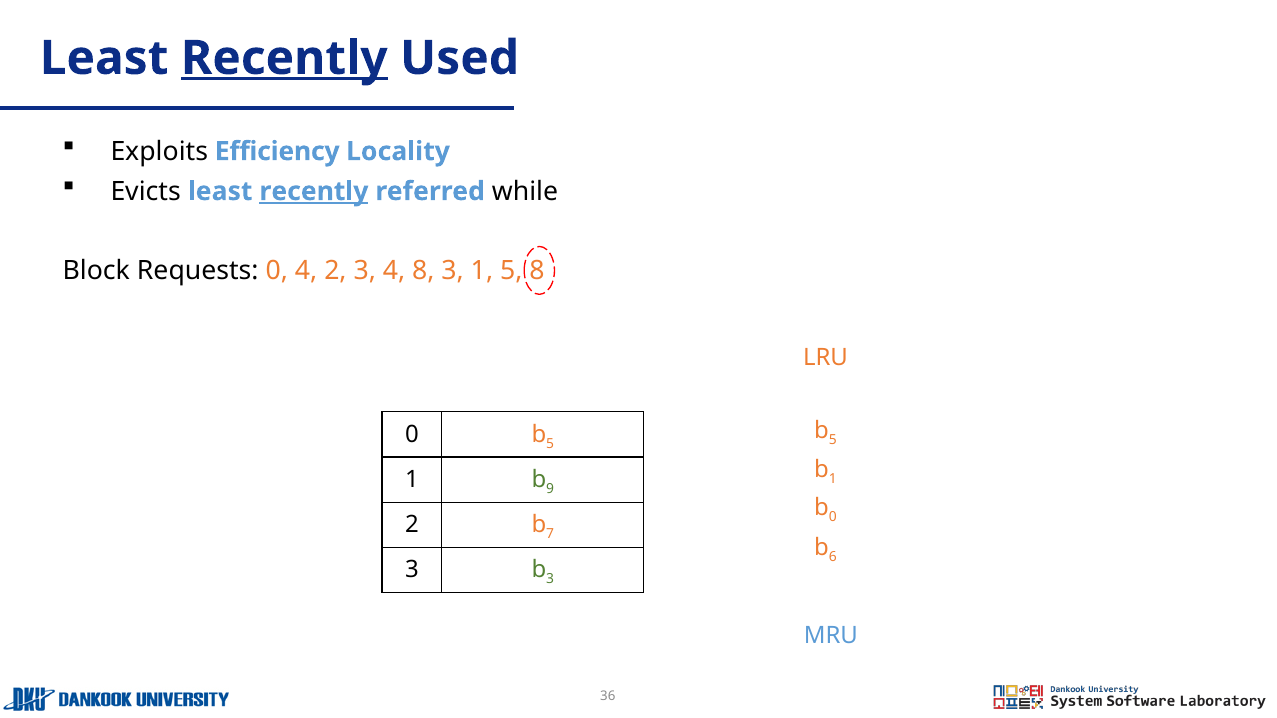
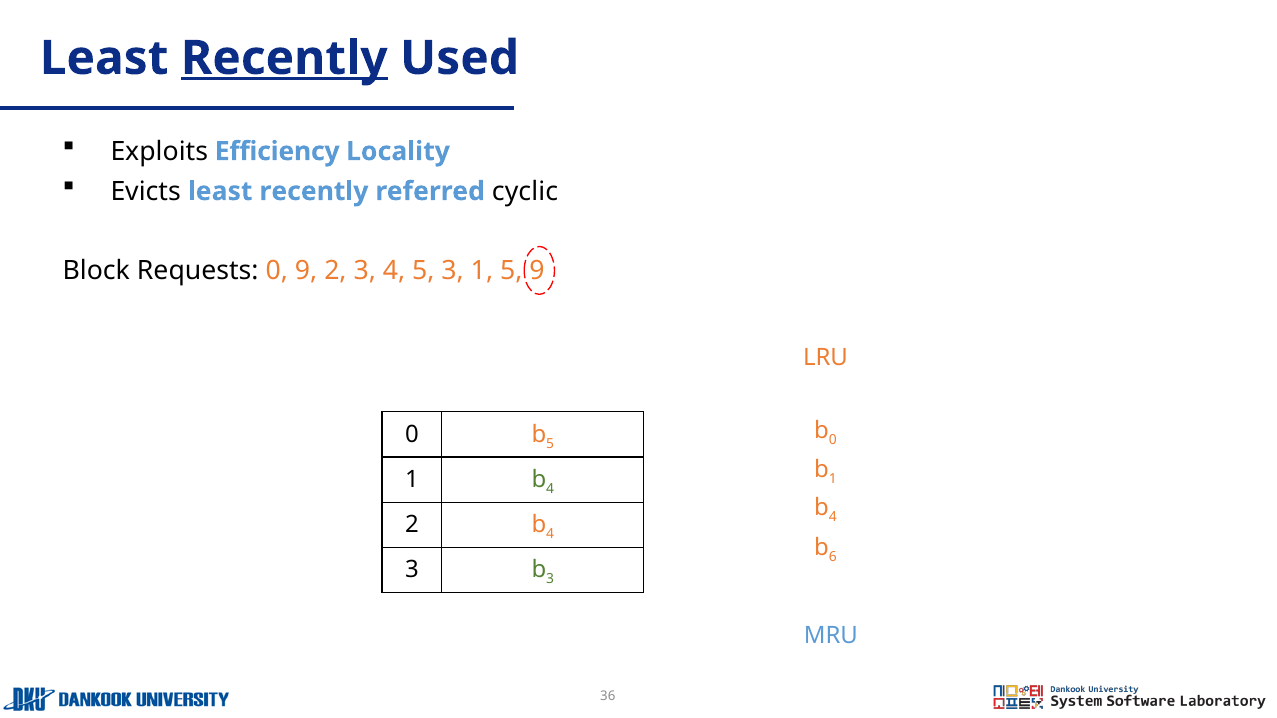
recently underline: present -> none (314, 191)
while: while -> cyclic (525, 191)
0 4: 4 -> 9 (306, 271)
4 8: 8 -> 5 (423, 271)
5 8: 8 -> 9 (537, 271)
5: 5 -> 0 (833, 440)
9: 9 -> 4 (550, 489)
0: 0 -> 4 (833, 517)
7: 7 -> 4 (550, 534)
